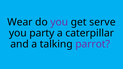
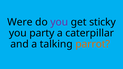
Wear: Wear -> Were (20, 22)
serve: serve -> sticky (103, 22)
parrot colour: purple -> orange (93, 44)
